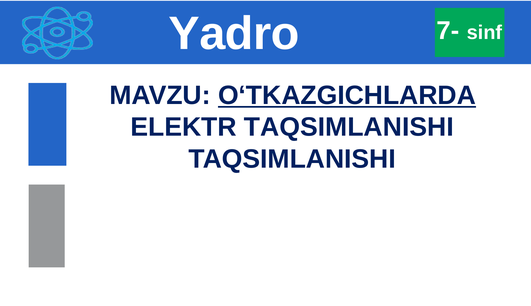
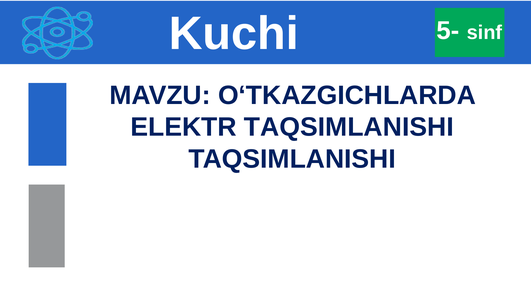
Yadro: Yadro -> Kuchi (234, 34)
7-: 7- -> 5- (448, 31)
O‘TKAZGICHLARDA underline: present -> none (347, 95)
